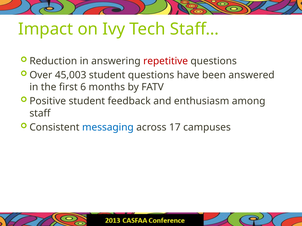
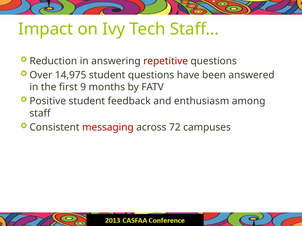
45,003: 45,003 -> 14,975 (71, 75)
6: 6 -> 9 (83, 87)
messaging colour: blue -> red (108, 128)
17: 17 -> 72 (175, 128)
